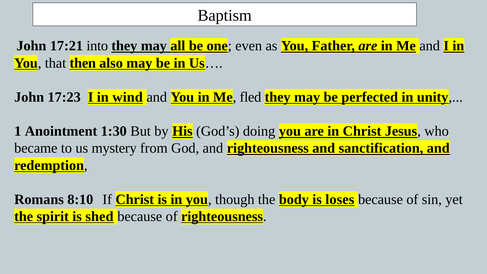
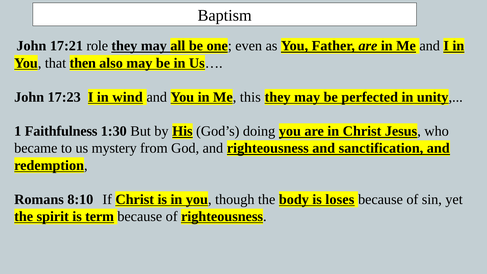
into: into -> role (97, 46)
fled: fled -> this (250, 97)
Anointment: Anointment -> Faithfulness (61, 131)
shed: shed -> term (100, 216)
